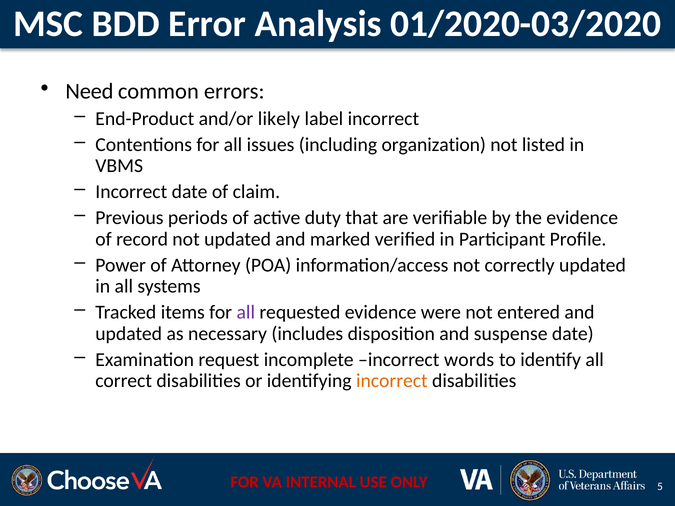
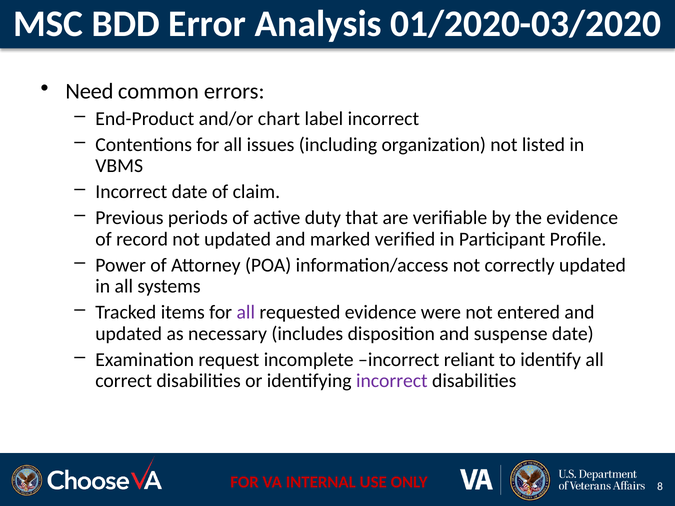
likely: likely -> chart (279, 119)
words: words -> reliant (469, 360)
incorrect colour: orange -> purple (392, 381)
5: 5 -> 8 (660, 487)
